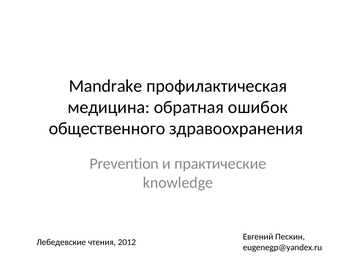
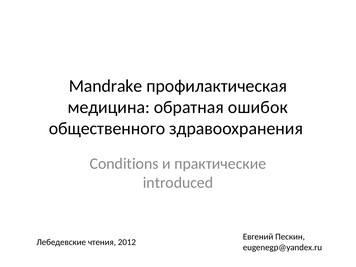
Prevention: Prevention -> Conditions (124, 164)
knowledge: knowledge -> introduced (178, 183)
